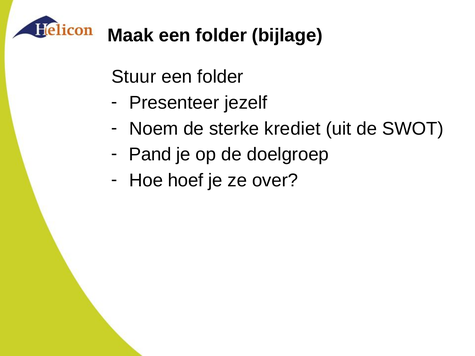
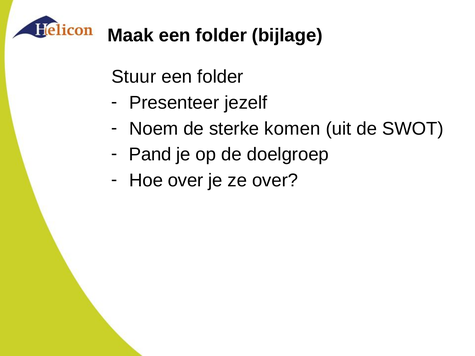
krediet: krediet -> komen (292, 129)
Hoe hoef: hoef -> over (186, 180)
